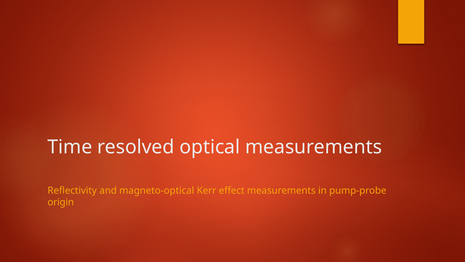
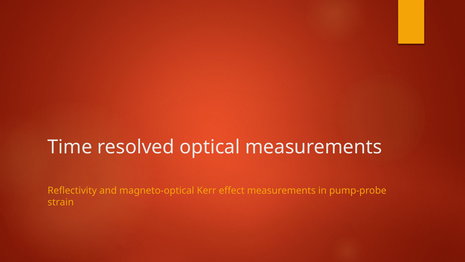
origin: origin -> strain (61, 202)
